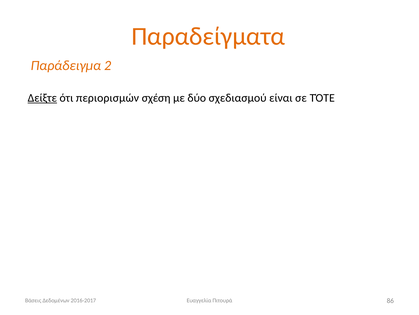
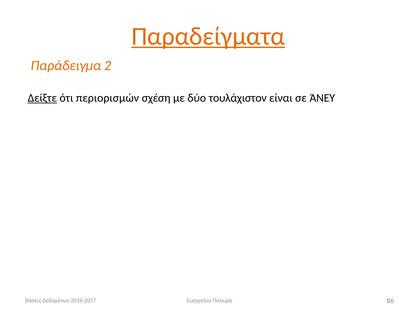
Παραδείγματα underline: none -> present (208, 36)
σχεδιασμού: σχεδιασμού -> τουλάχιστον (238, 98)
ΤΌΤΕ: ΤΌΤΕ -> ΆΝΕΥ (322, 98)
